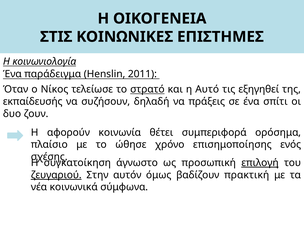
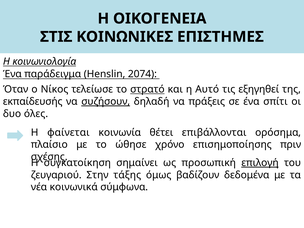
2011: 2011 -> 2074 (142, 74)
συζήσουν underline: none -> present (106, 101)
ζουν: ζουν -> όλες (36, 114)
αφορούν: αφορούν -> φαίνεται (68, 132)
συμπεριφορά: συμπεριφορά -> επιβάλλονται (214, 132)
ενός: ενός -> πριν (291, 145)
άγνωστο: άγνωστο -> σημαίνει (137, 163)
ζευγαριού underline: present -> none (56, 175)
αυτόν: αυτόν -> τάξης (127, 175)
πρακτική: πρακτική -> δεδομένα (247, 175)
